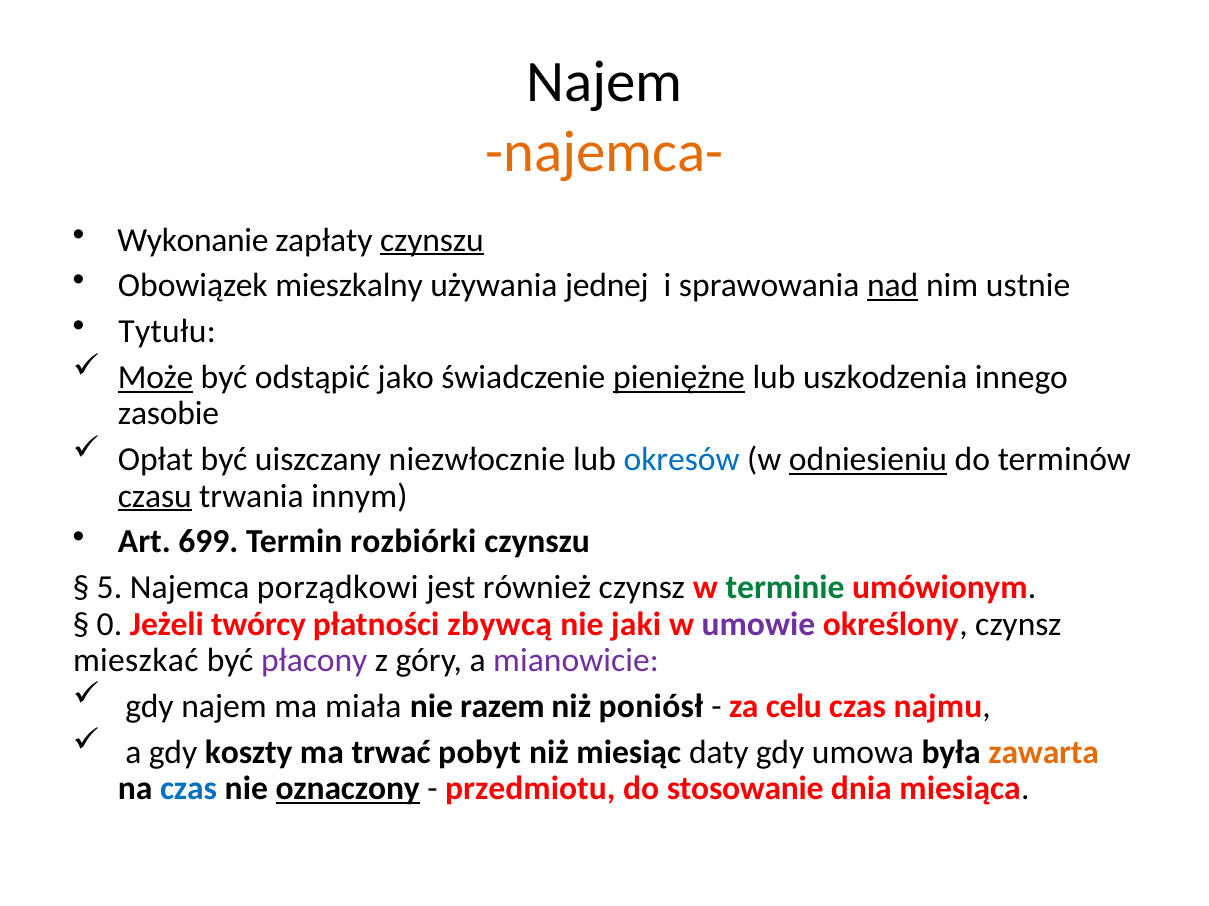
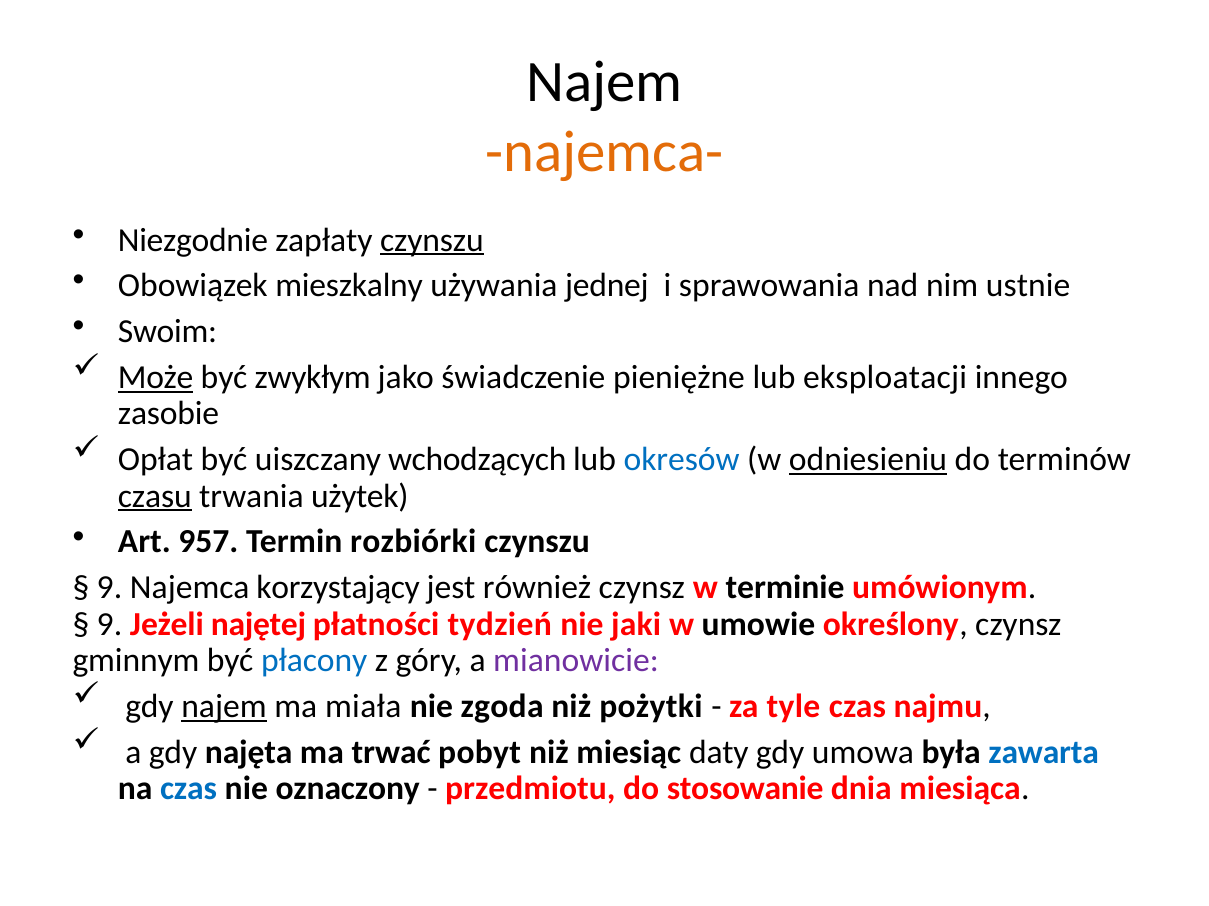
Wykonanie: Wykonanie -> Niezgodnie (193, 240)
nad underline: present -> none (893, 286)
Tytułu: Tytułu -> Swoim (167, 332)
odstąpić: odstąpić -> zwykłym (313, 378)
pieniężne underline: present -> none (679, 378)
uszkodzenia: uszkodzenia -> eksploatacji (885, 378)
niezwłocznie: niezwłocznie -> wchodzących (477, 460)
innym: innym -> użytek (360, 496)
699: 699 -> 957 (208, 542)
5: 5 -> 9 (109, 588)
porządkowi: porządkowi -> korzystający (338, 588)
terminie colour: green -> black (785, 588)
0: 0 -> 9 (109, 625)
twórcy: twórcy -> najętej (259, 625)
zbywcą: zbywcą -> tydzień (500, 625)
umowie colour: purple -> black (758, 625)
mieszkać: mieszkać -> gminnym (136, 661)
płacony colour: purple -> blue (314, 661)
najem underline: none -> present (224, 707)
razem: razem -> zgoda (502, 707)
poniósł: poniósł -> pożytki (651, 707)
celu: celu -> tyle (794, 707)
koszty: koszty -> najęta (249, 753)
zawarta colour: orange -> blue (1044, 753)
oznaczony underline: present -> none (348, 789)
